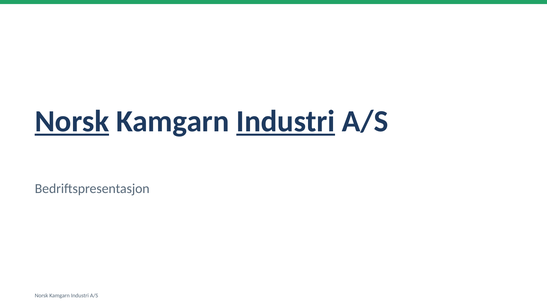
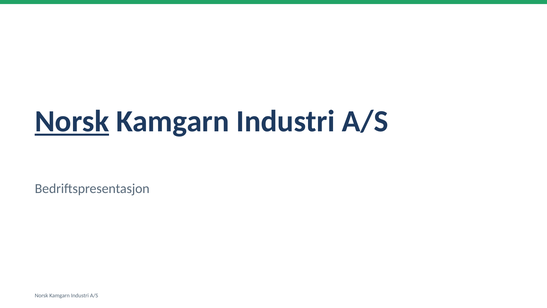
Industri underline: present -> none (286, 121)
